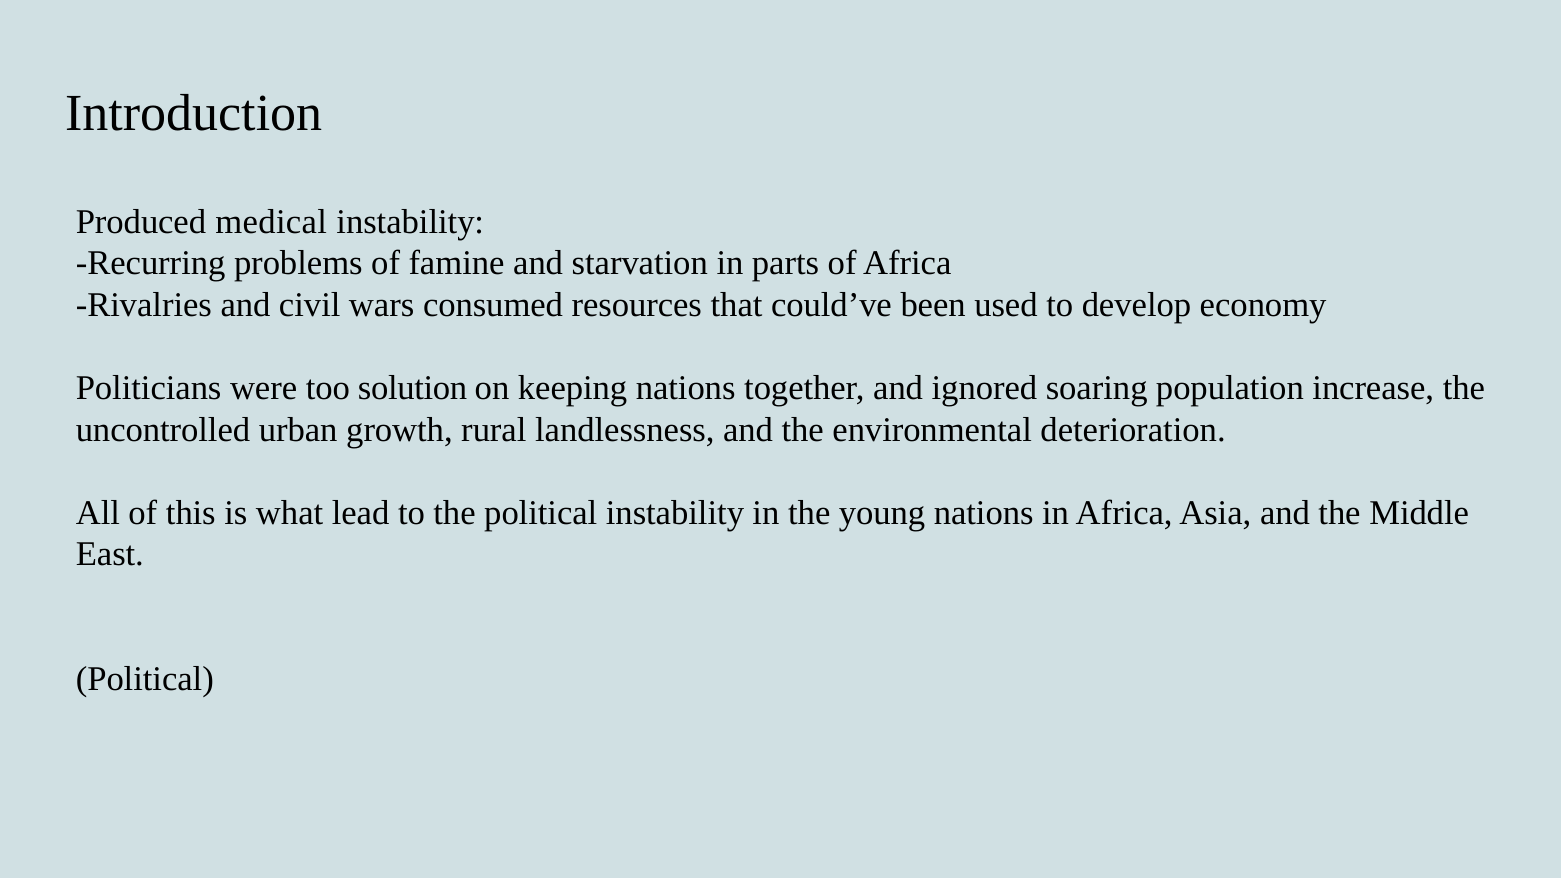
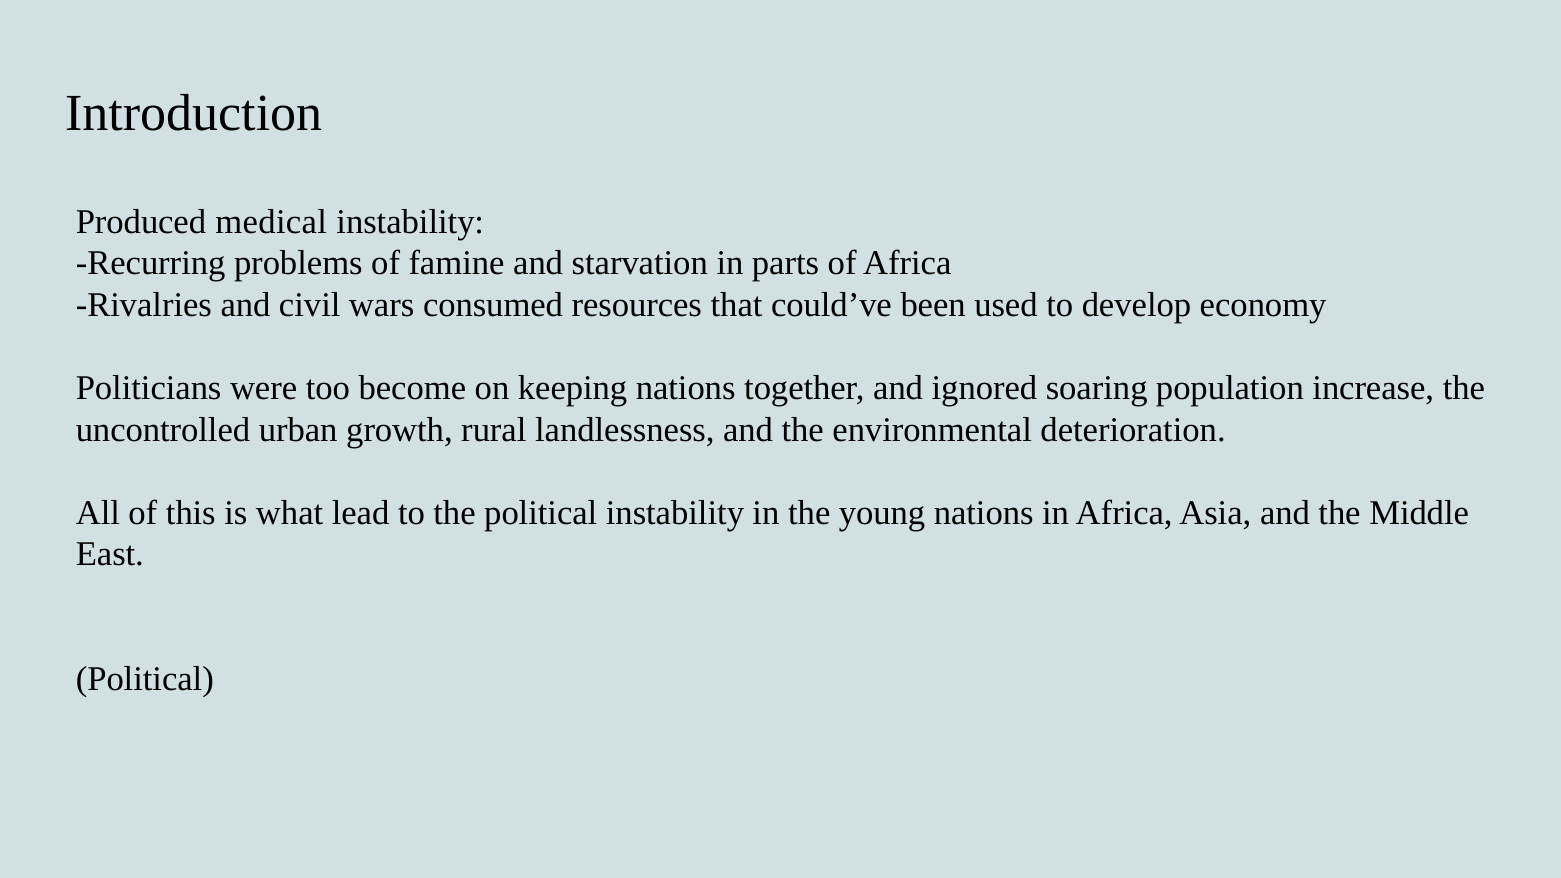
solution: solution -> become (412, 388)
